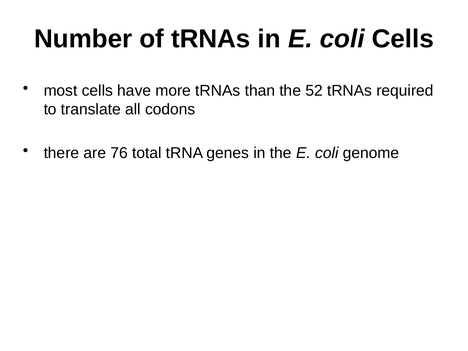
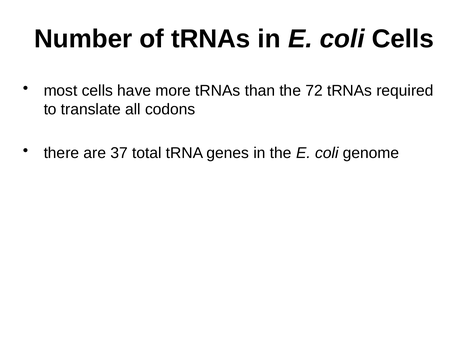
52: 52 -> 72 (314, 91)
76: 76 -> 37 (119, 153)
